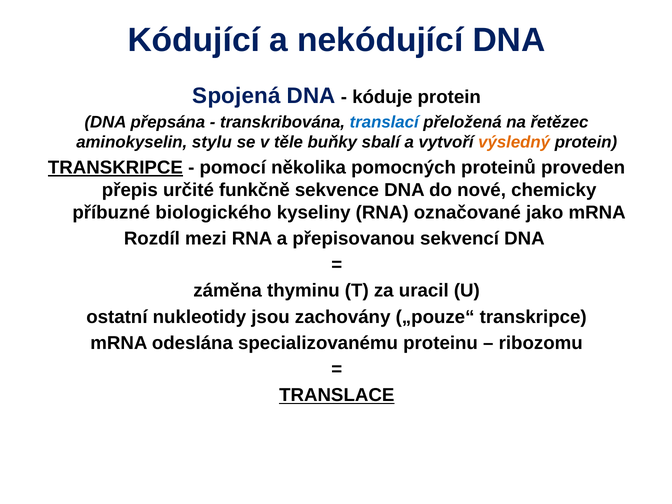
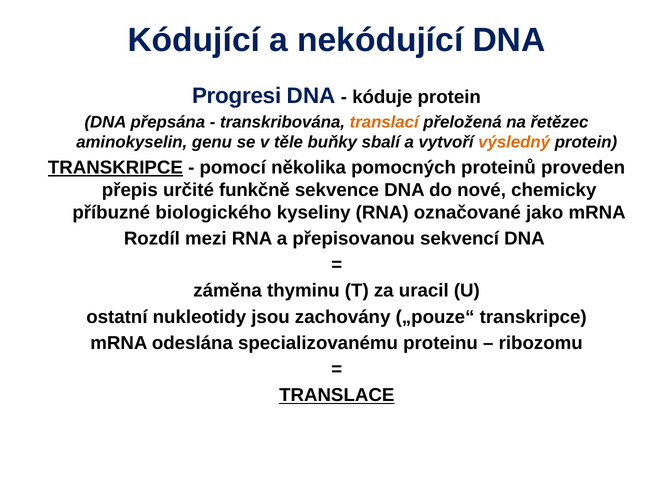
Spojená: Spojená -> Progresi (237, 96)
translací colour: blue -> orange (384, 122)
stylu: stylu -> genu (212, 142)
